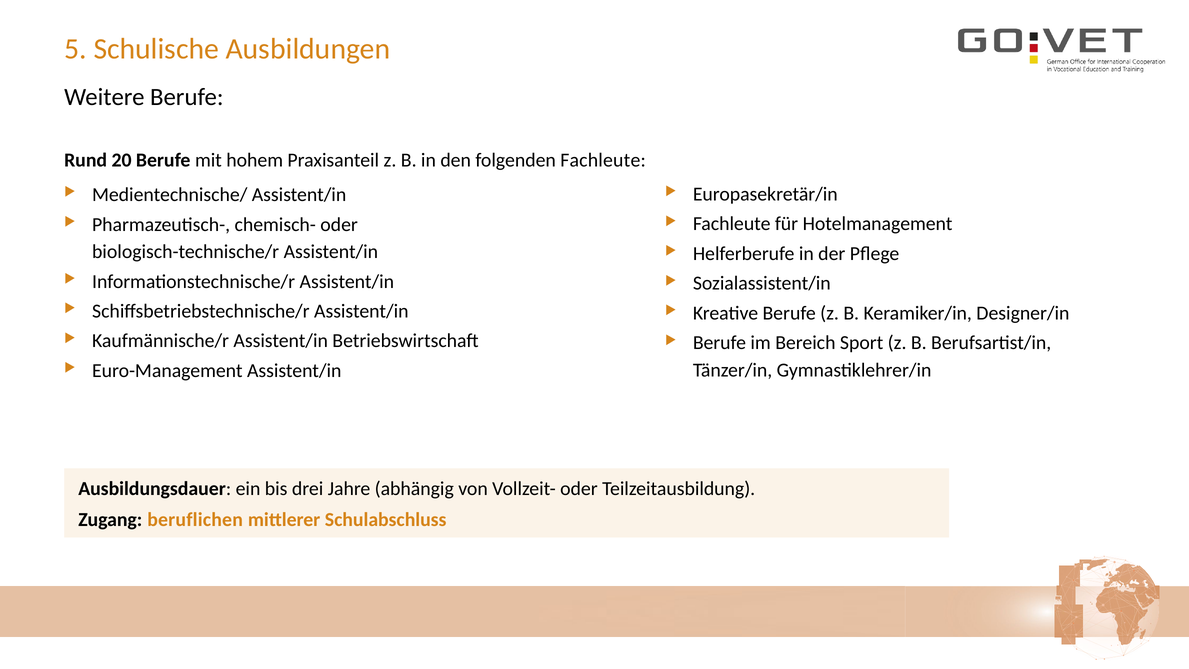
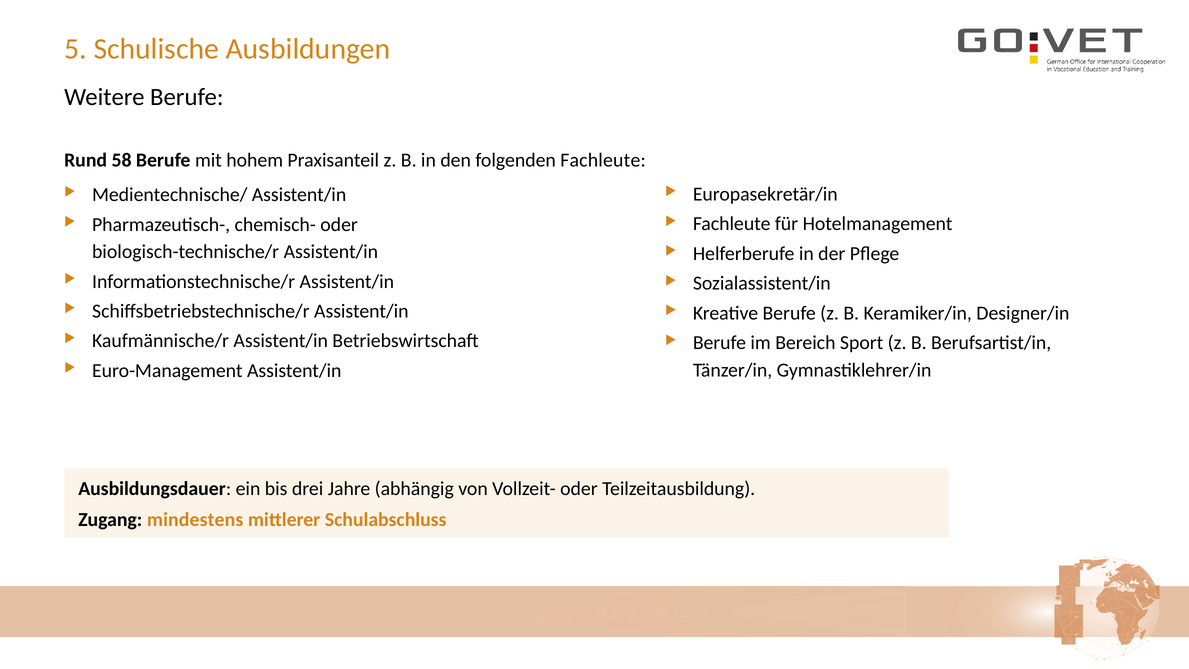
20: 20 -> 58 (122, 160)
beruflichen: beruflichen -> mindestens (195, 520)
